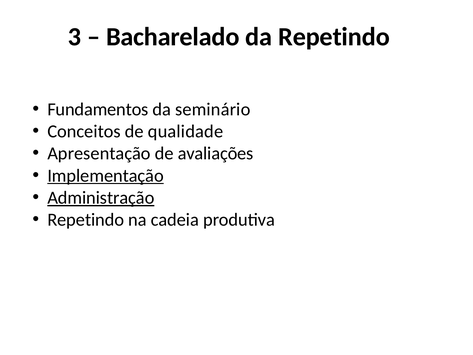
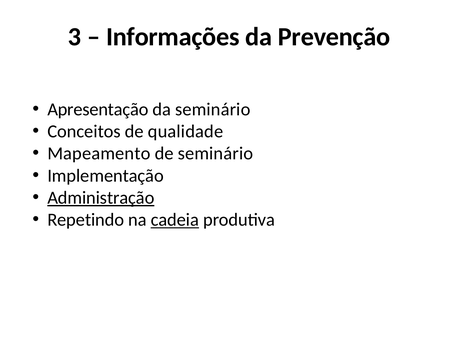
Bacharelado: Bacharelado -> Informações (173, 37)
da Repetindo: Repetindo -> Prevenção (334, 37)
Fundamentos: Fundamentos -> Apresentação (98, 109)
Apresentação: Apresentação -> Mapeamento (99, 153)
de avaliações: avaliações -> seminário (215, 153)
Implementação underline: present -> none (106, 176)
cadeia underline: none -> present (175, 220)
